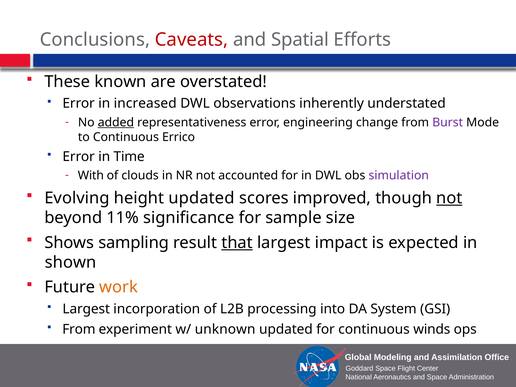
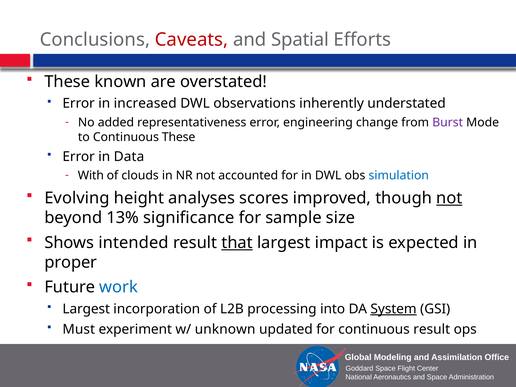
added underline: present -> none (116, 122)
Continuous Errico: Errico -> These (179, 137)
Time: Time -> Data (129, 157)
simulation colour: purple -> blue (399, 176)
height updated: updated -> analyses (202, 198)
11%: 11% -> 13% (123, 218)
sampling: sampling -> intended (134, 243)
shown: shown -> proper (71, 262)
work colour: orange -> blue (119, 287)
System underline: none -> present (394, 309)
From: From -> Must (79, 329)
continuous winds: winds -> result (432, 329)
